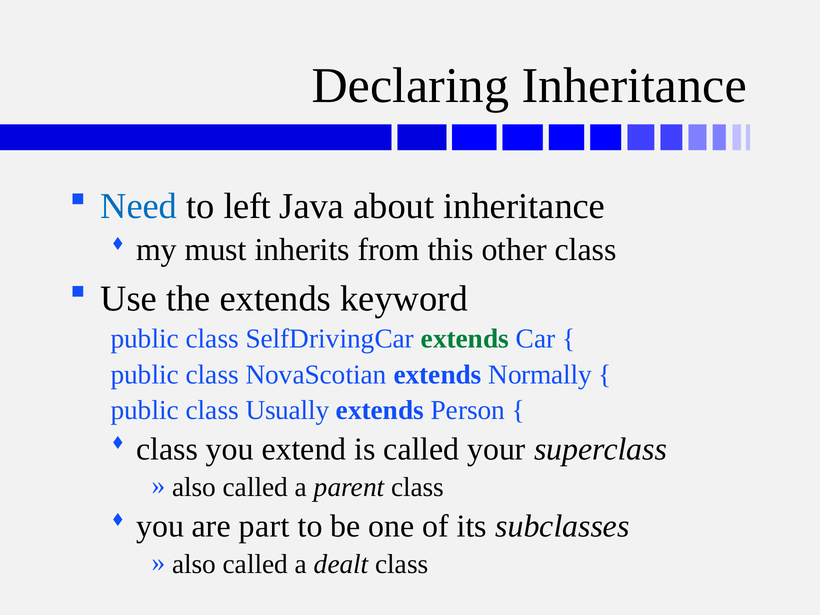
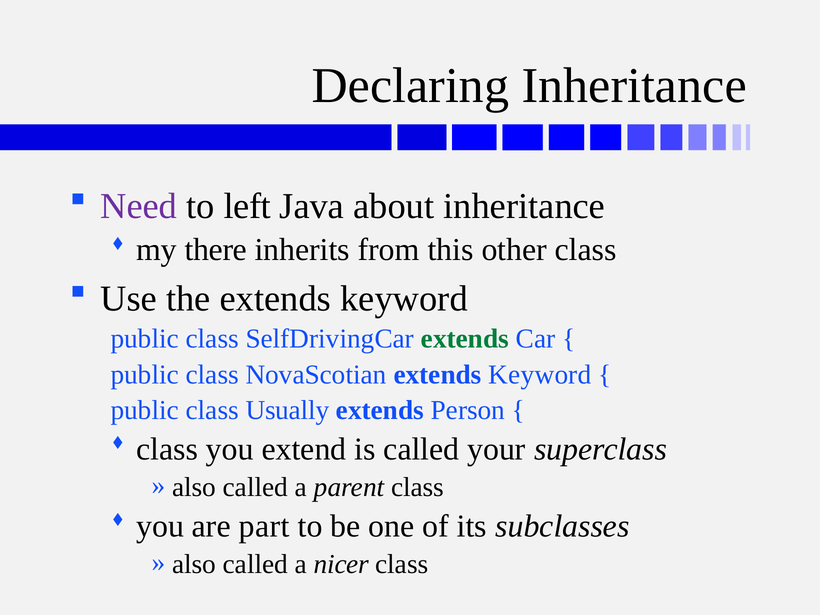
Need colour: blue -> purple (139, 206)
must: must -> there (216, 250)
NovaScotian extends Normally: Normally -> Keyword (540, 375)
dealt: dealt -> nicer (341, 564)
